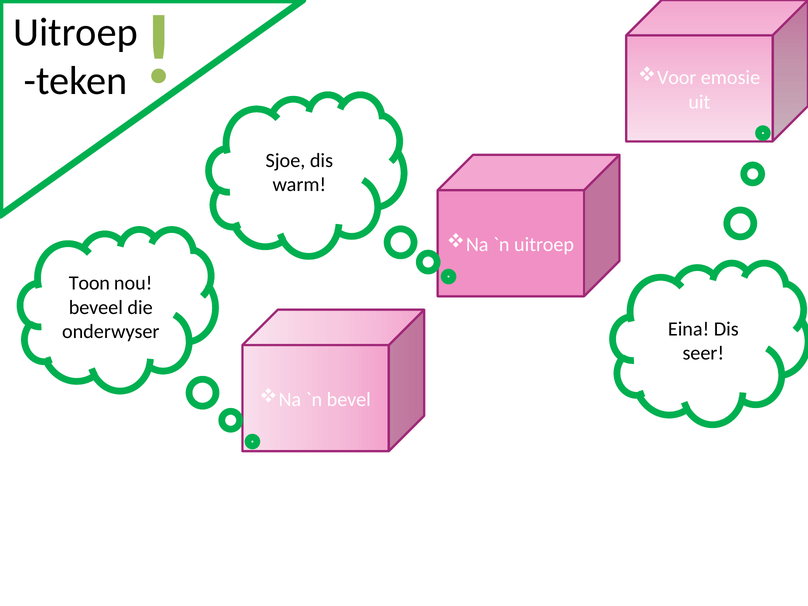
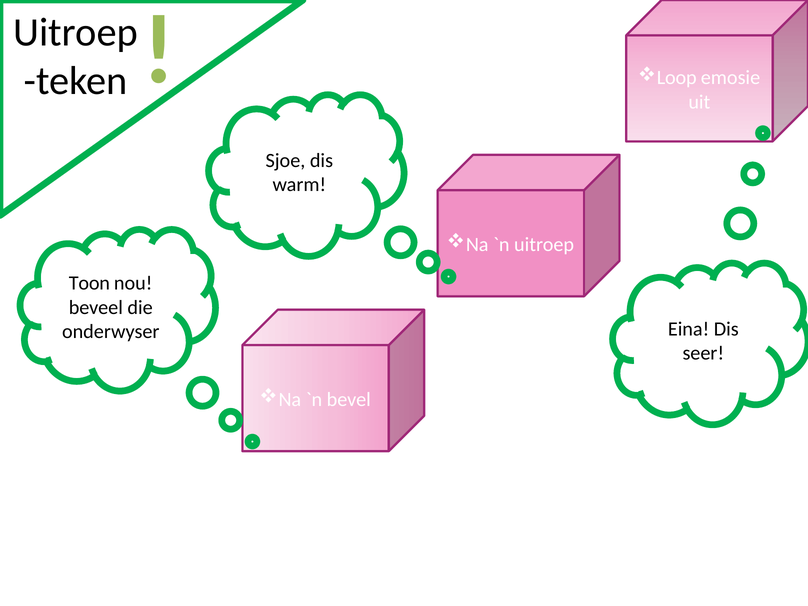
Voor: Voor -> Loop (677, 78)
